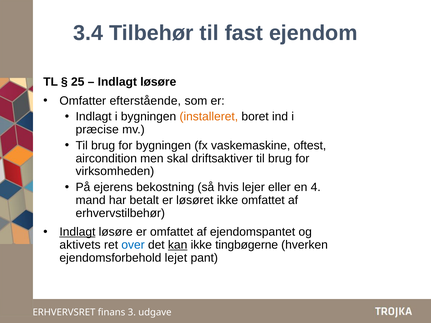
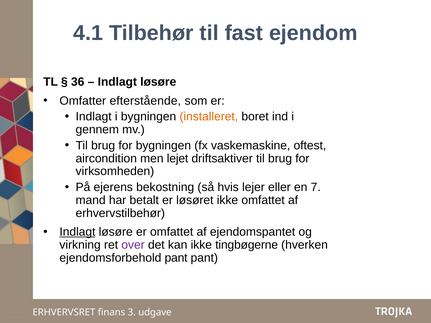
3.4: 3.4 -> 4.1 (88, 33)
25: 25 -> 36 (78, 82)
præcise: præcise -> gennem (97, 130)
skal: skal -> lejet (178, 159)
4: 4 -> 7 (316, 187)
aktivets: aktivets -> virkning (80, 245)
over colour: blue -> purple (133, 245)
kan underline: present -> none (178, 245)
ejendomsforbehold lejet: lejet -> pant (176, 258)
